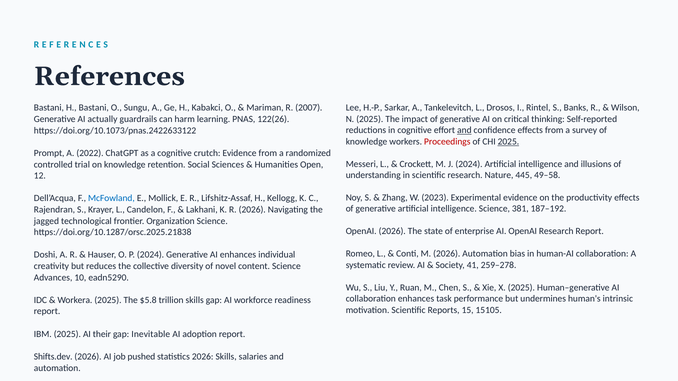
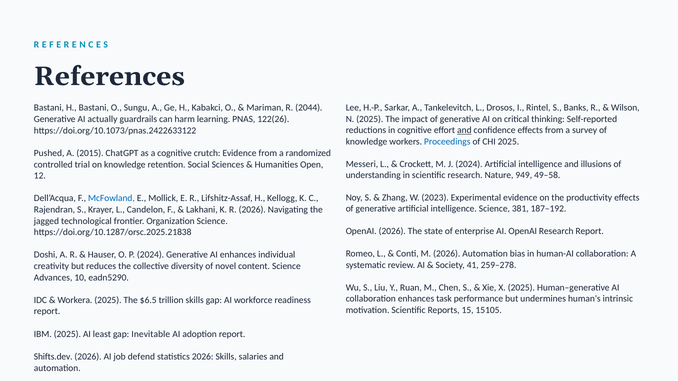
2007: 2007 -> 2044 (309, 108)
Proceedings colour: red -> blue (447, 142)
2025 underline: present -> none (508, 142)
Prompt: Prompt -> Pushed (49, 153)
2022: 2022 -> 2015 (90, 153)
445: 445 -> 949 (524, 175)
$5.8: $5.8 -> $6.5 (148, 300)
their: their -> least (102, 334)
pushed: pushed -> defend (141, 357)
